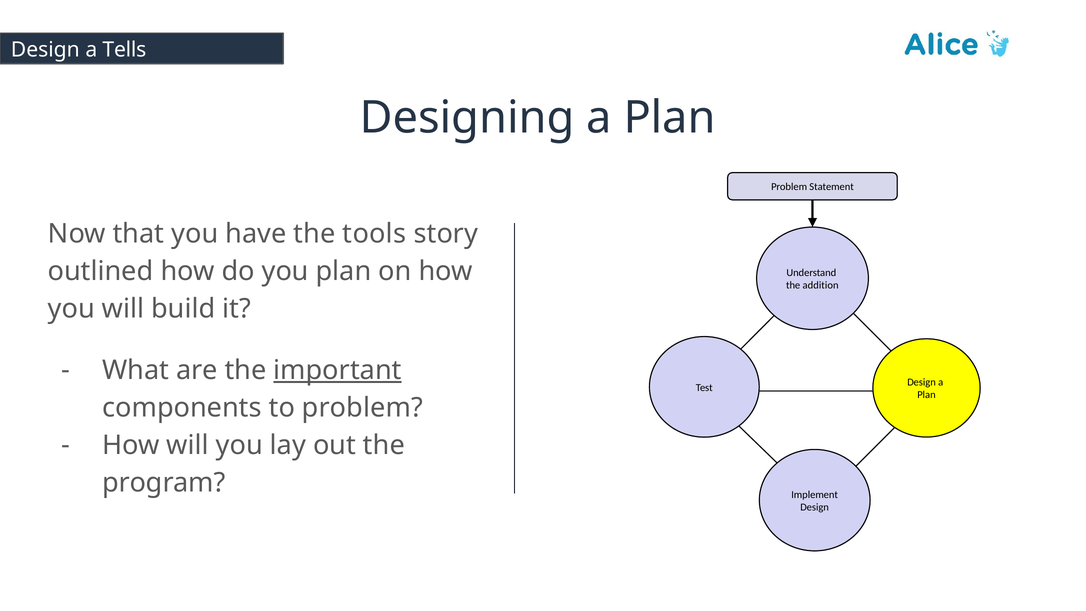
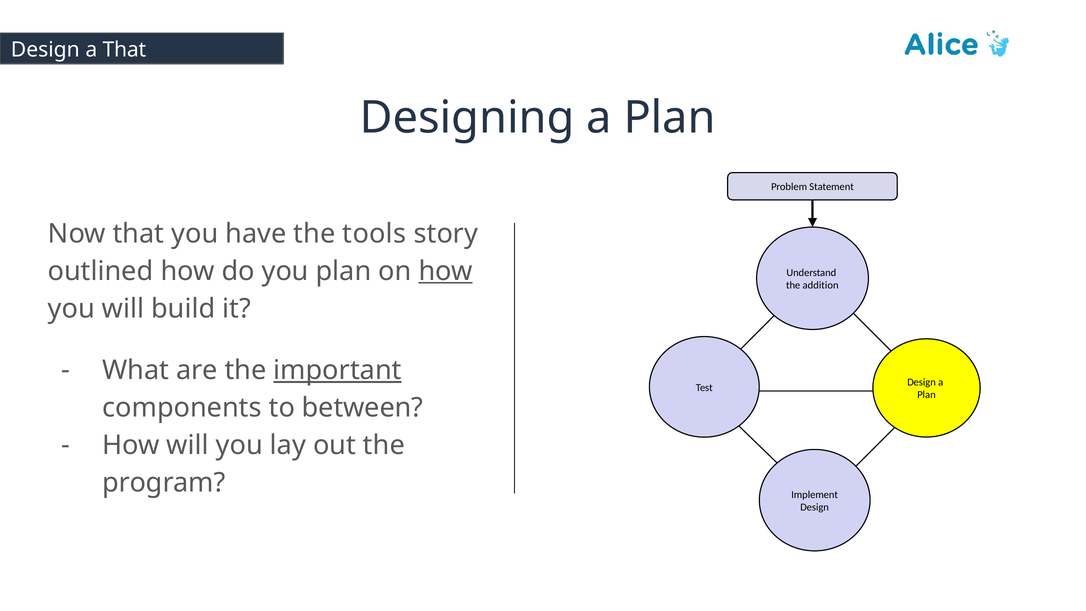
a Tells: Tells -> That (124, 50)
how underline: none -> present (446, 271)
to problem: problem -> between (363, 408)
